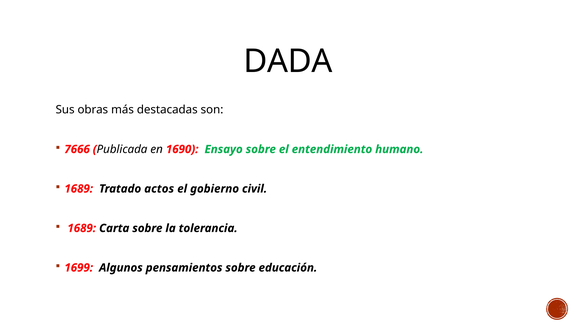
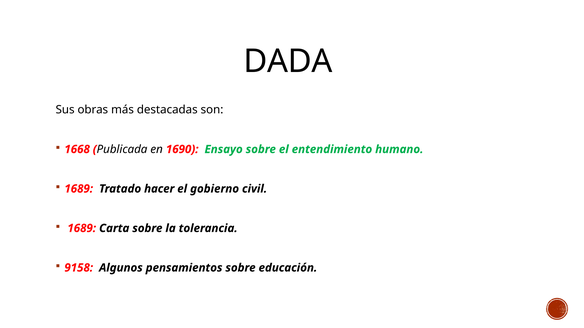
7666: 7666 -> 1668 (77, 150)
actos: actos -> hacer (159, 189)
1699: 1699 -> 9158 (79, 268)
